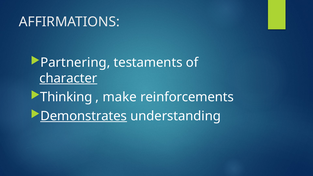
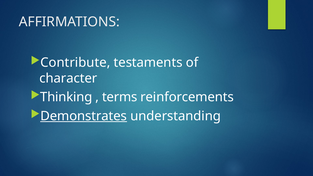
Partnering: Partnering -> Contribute (75, 63)
character underline: present -> none (68, 78)
make: make -> terms (120, 97)
